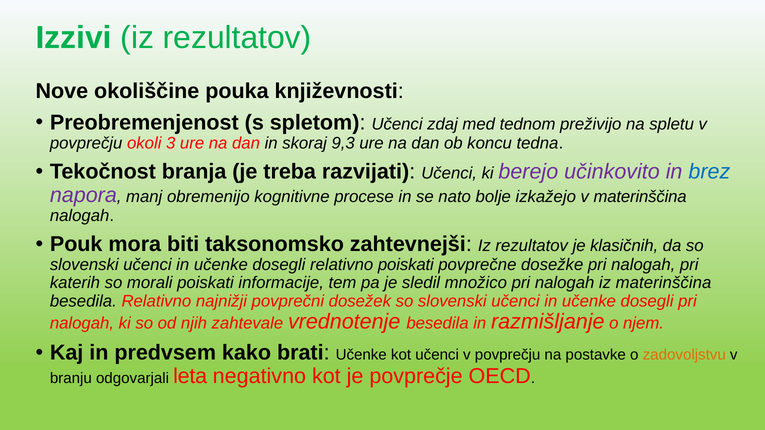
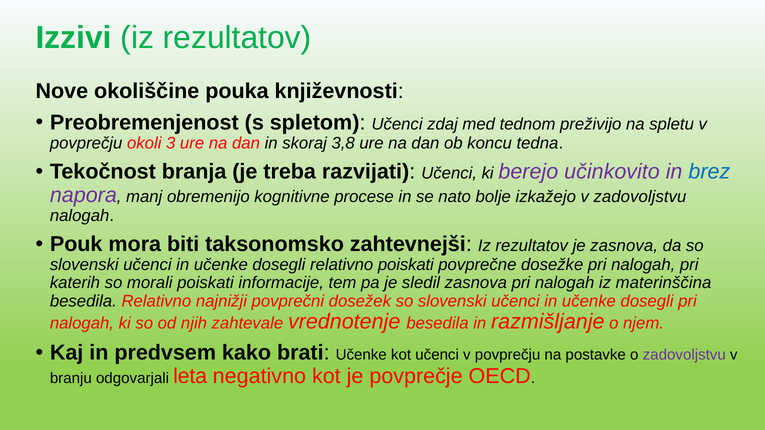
9,3: 9,3 -> 3,8 (343, 143)
v materinščina: materinščina -> zadovoljstvu (640, 197)
je klasičnih: klasičnih -> zasnova (624, 246)
sledil množico: množico -> zasnova (476, 283)
zadovoljstvu colour: orange -> purple (684, 355)
